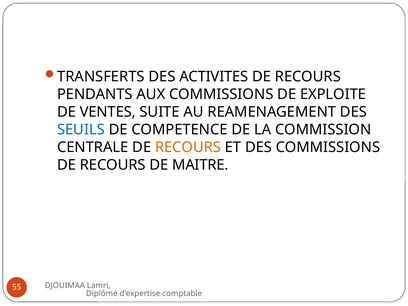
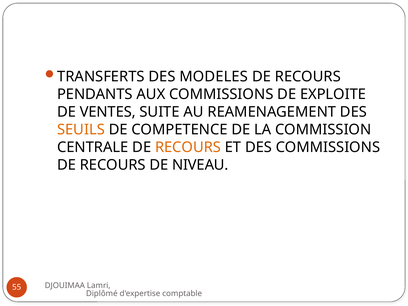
ACTIVITES: ACTIVITES -> MODELES (214, 76)
SEUILS colour: blue -> orange (81, 129)
MAITRE: MAITRE -> NIVEAU (200, 165)
